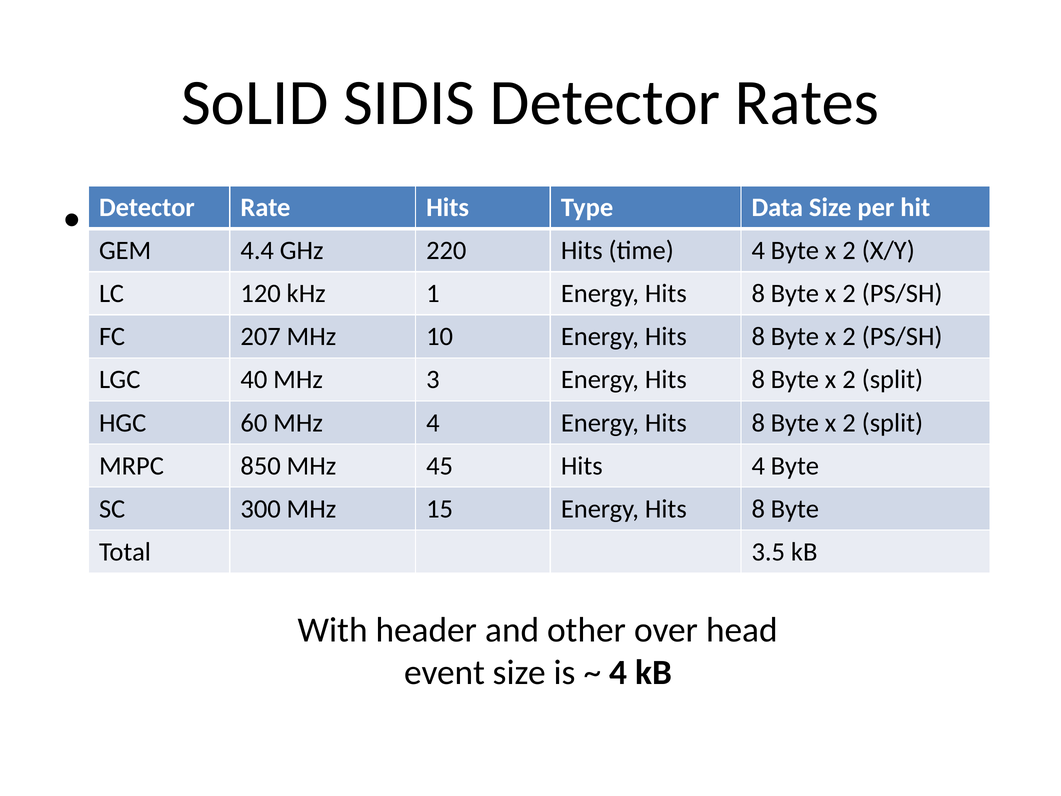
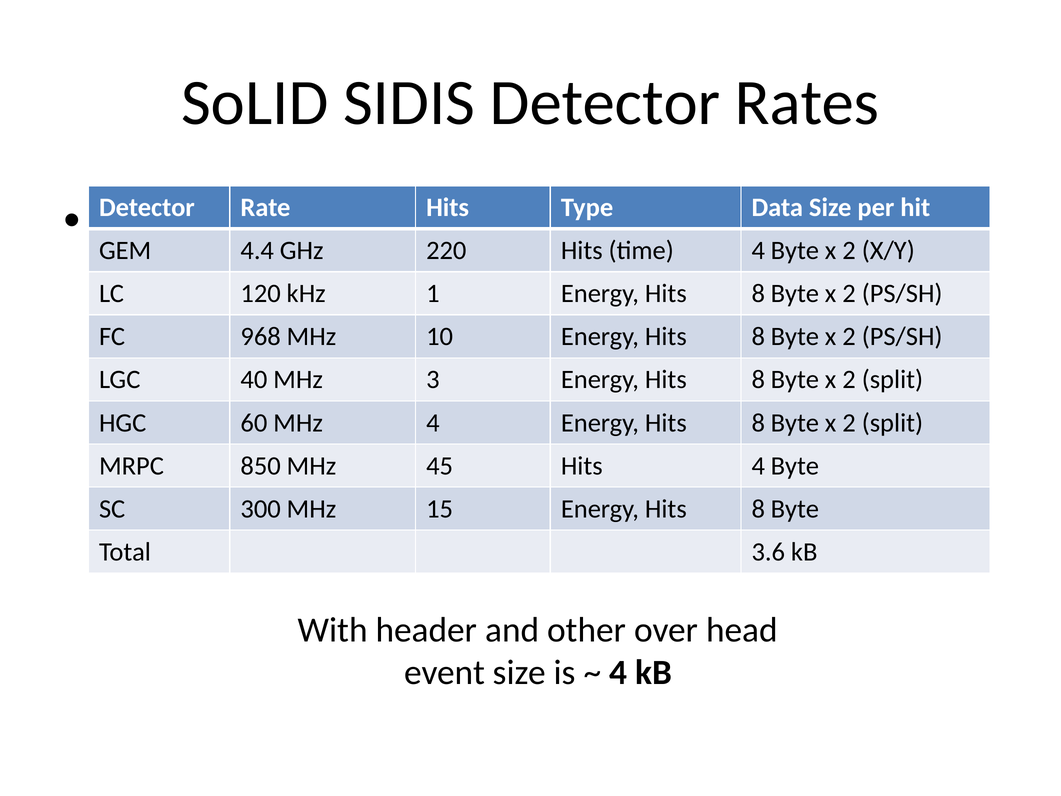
207: 207 -> 968 (261, 337)
3.5: 3.5 -> 3.6 (768, 552)
